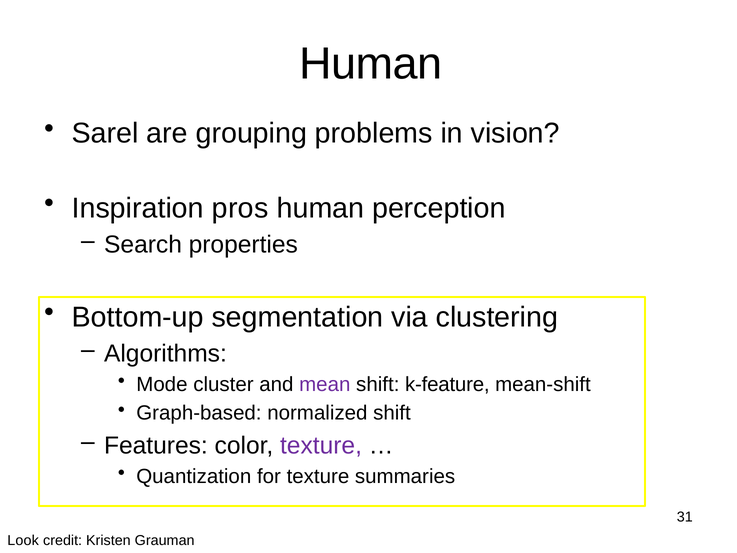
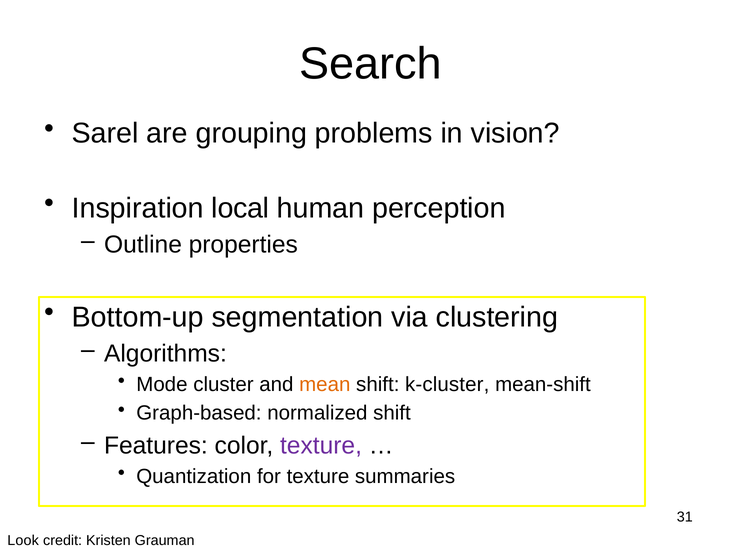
Human: Human -> Search (370, 64)
pros: pros -> local (240, 208)
Search: Search -> Outline (143, 245)
mean colour: purple -> orange (325, 384)
k-feature: k-feature -> k-cluster (447, 384)
